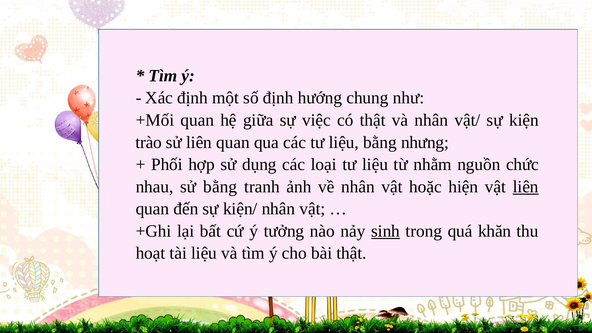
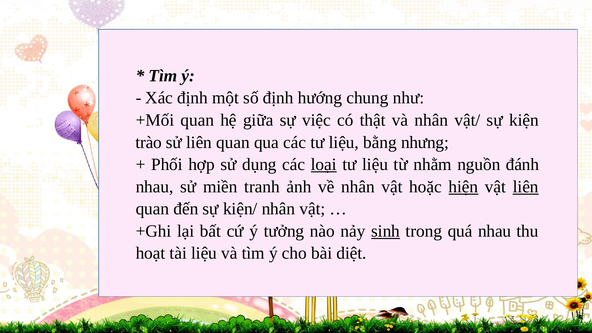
loại underline: none -> present (324, 165)
chức: chức -> đánh (522, 165)
sử bằng: bằng -> miền (220, 187)
hiện underline: none -> present (463, 187)
quá khăn: khăn -> nhau (495, 231)
bài thật: thật -> diệt (351, 253)
